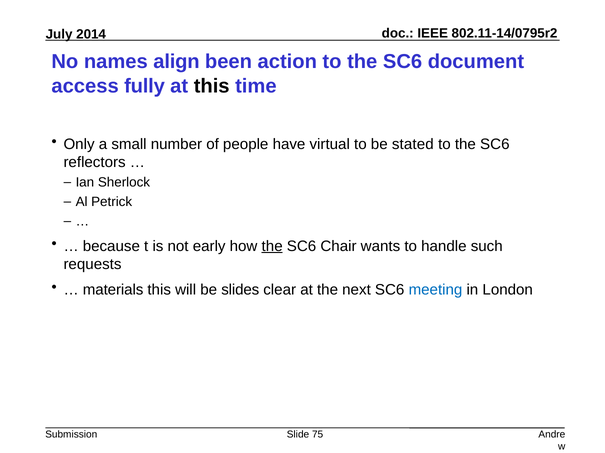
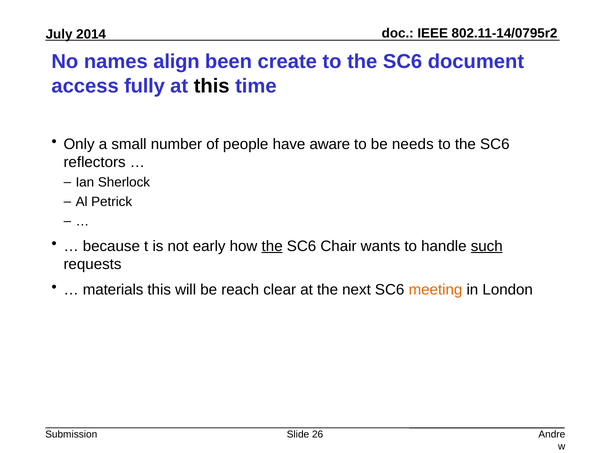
action: action -> create (287, 62)
virtual: virtual -> aware (330, 144)
stated: stated -> needs (413, 144)
such underline: none -> present (487, 247)
slides: slides -> reach (240, 290)
meeting colour: blue -> orange (435, 290)
75: 75 -> 26 (318, 435)
